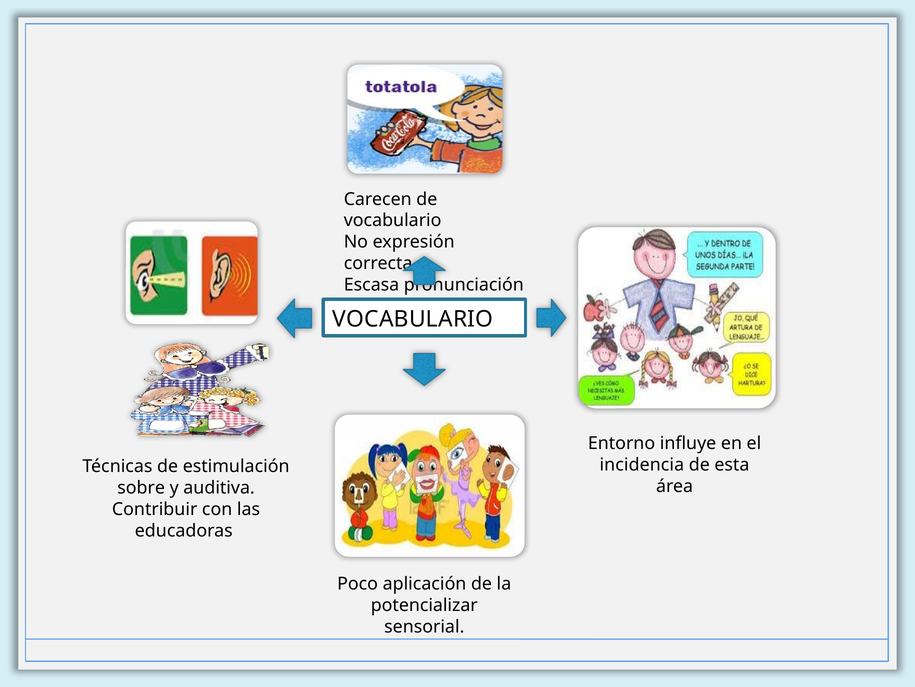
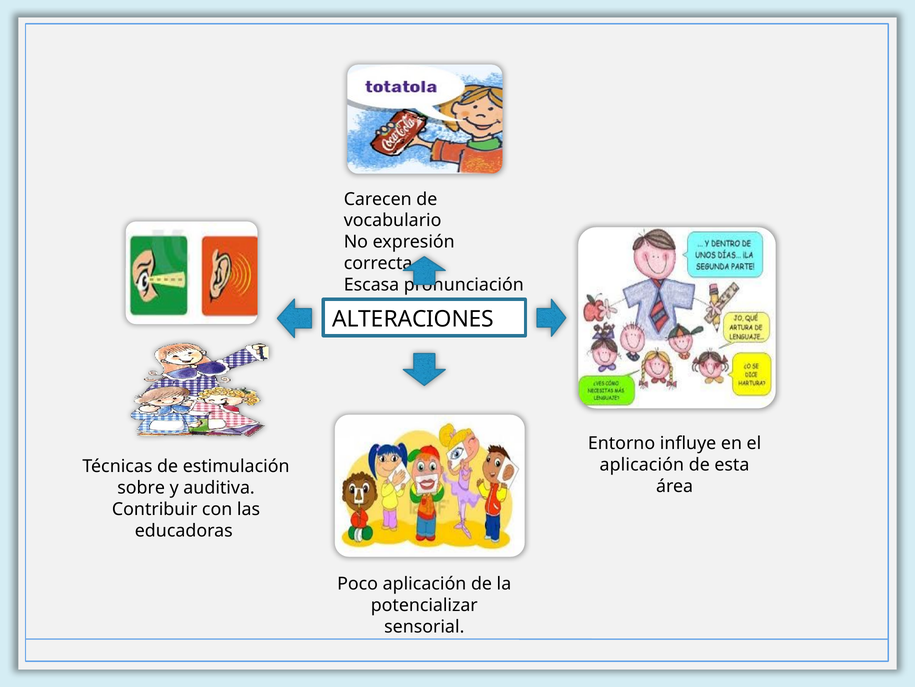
VOCABULARIO: VOCABULARIO -> ALTERACIONES (413, 319)
incidencia: incidencia -> aplicación (642, 464)
